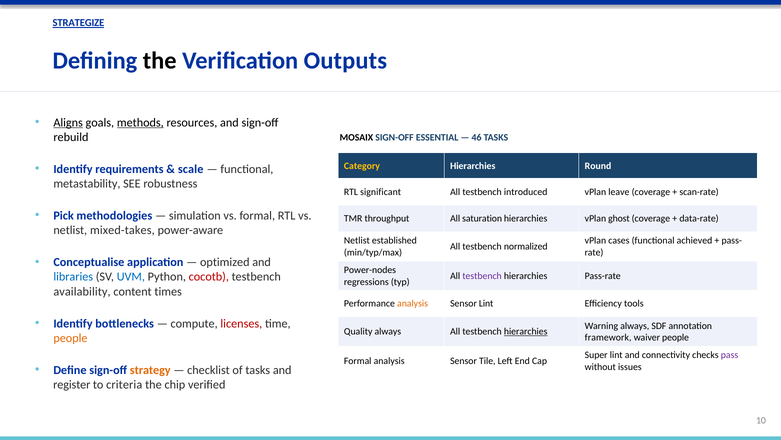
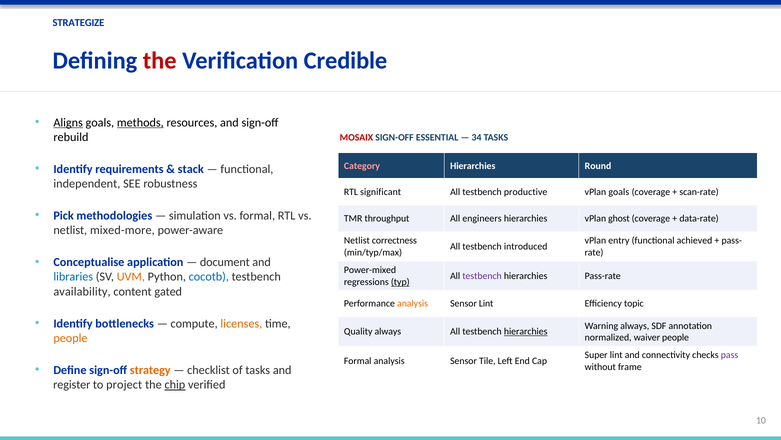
STRATEGIZE underline: present -> none (78, 23)
the colour: black -> red (160, 61)
Outputs: Outputs -> Credible (345, 61)
MOSAIX colour: black -> red (356, 137)
46: 46 -> 34 (477, 137)
Category colour: yellow -> pink (362, 166)
scale: scale -> stack (191, 169)
metastability: metastability -> independent (87, 183)
introduced: introduced -> productive (526, 192)
vPlan leave: leave -> goals (619, 192)
saturation: saturation -> engineers (482, 218)
mixed-takes: mixed-takes -> mixed-more (122, 230)
established: established -> correctness (394, 240)
cases: cases -> entry (619, 240)
normalized: normalized -> introduced (526, 246)
optimized: optimized -> document (225, 262)
Power-nodes: Power-nodes -> Power-mixed (370, 270)
UVM colour: blue -> orange (131, 277)
cocotb colour: red -> blue (209, 277)
typ underline: none -> present (400, 282)
times: times -> gated (168, 291)
tools: tools -> topic (634, 303)
licenses colour: red -> orange (241, 323)
framework: framework -> normalized (608, 337)
issues: issues -> frame (630, 367)
criteria: criteria -> project (124, 384)
chip underline: none -> present (175, 384)
